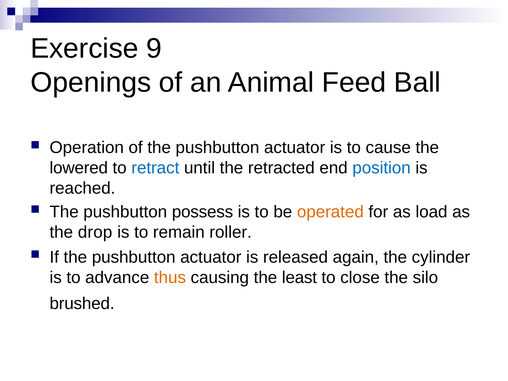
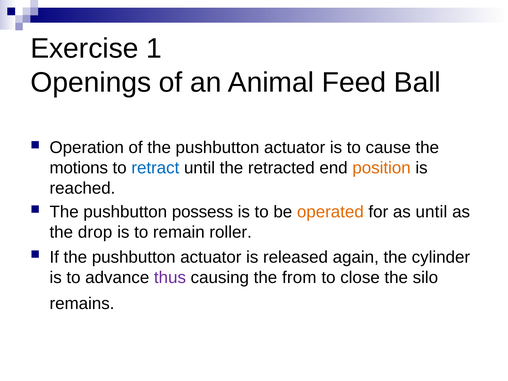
9: 9 -> 1 (154, 49)
lowered: lowered -> motions (79, 168)
position colour: blue -> orange (382, 168)
as load: load -> until (431, 212)
thus colour: orange -> purple (170, 277)
least: least -> from (299, 277)
brushed: brushed -> remains (82, 303)
